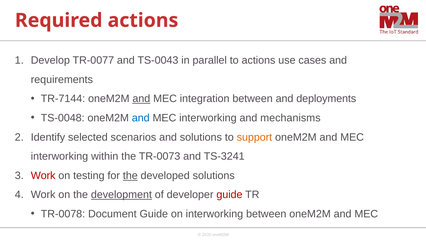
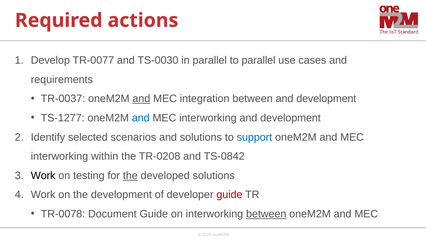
TS-0043: TS-0043 -> TS-0030 (158, 60)
to actions: actions -> parallel (259, 60)
TR-7144: TR-7144 -> TR-0037 (63, 99)
deployments: deployments -> development (326, 99)
TS-0048: TS-0048 -> TS-1277 (63, 118)
interworking and mechanisms: mechanisms -> development (290, 118)
support colour: orange -> blue (254, 137)
TR-0073: TR-0073 -> TR-0208 (160, 156)
TS-3241: TS-3241 -> TS-0842 (224, 156)
Work colour: red -> black (43, 175)
development underline: present -> none (121, 194)
between underline: none -> present (266, 214)
